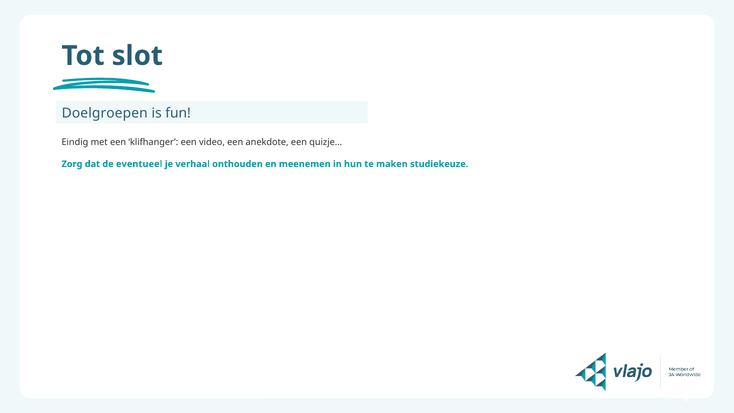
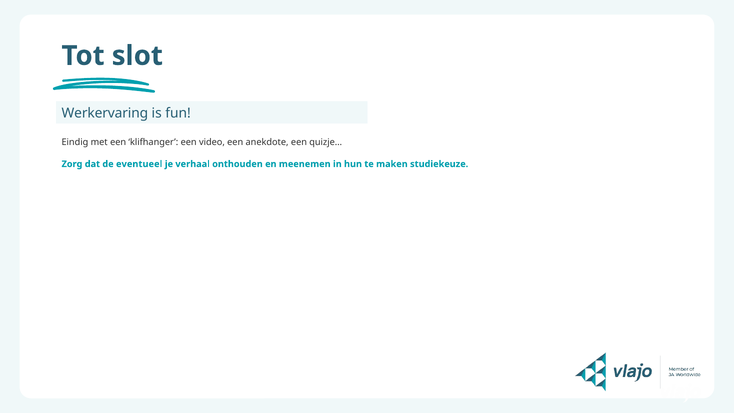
Doelgroepen: Doelgroepen -> Werkervaring (105, 113)
